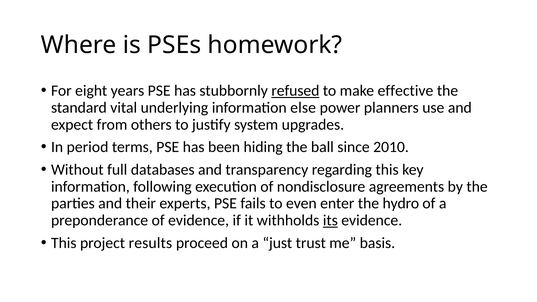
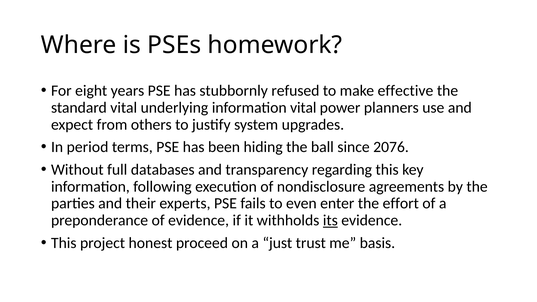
refused underline: present -> none (295, 91)
information else: else -> vital (303, 108)
2010: 2010 -> 2076 (391, 147)
hydro: hydro -> effort (401, 203)
results: results -> honest (150, 243)
